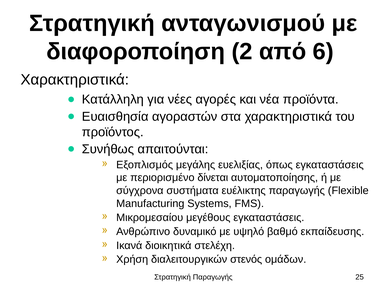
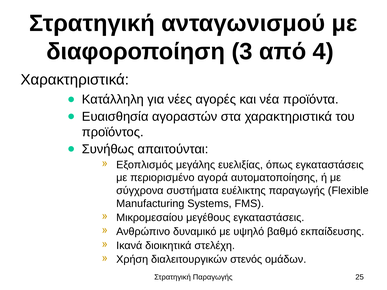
2: 2 -> 3 (242, 52)
6: 6 -> 4 (323, 52)
δίνεται: δίνεται -> αγορά (213, 178)
